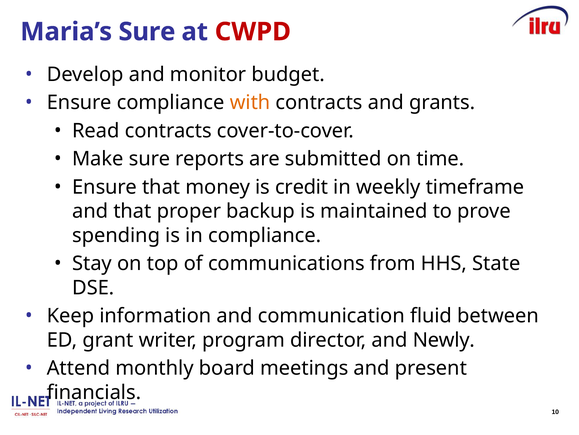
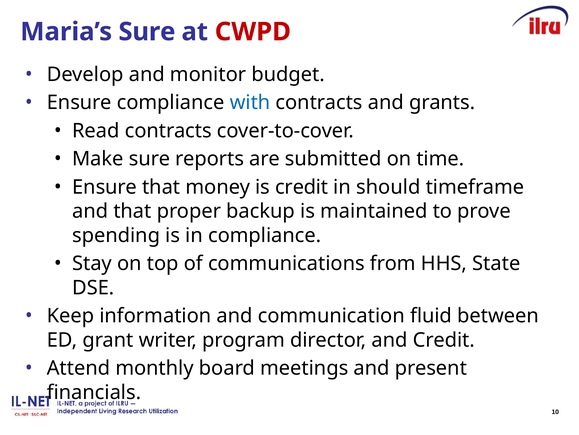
with colour: orange -> blue (250, 102)
weekly: weekly -> should (388, 187)
and Newly: Newly -> Credit (444, 340)
